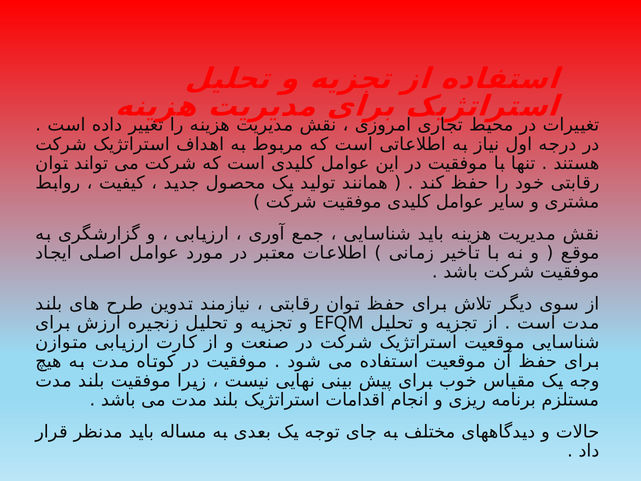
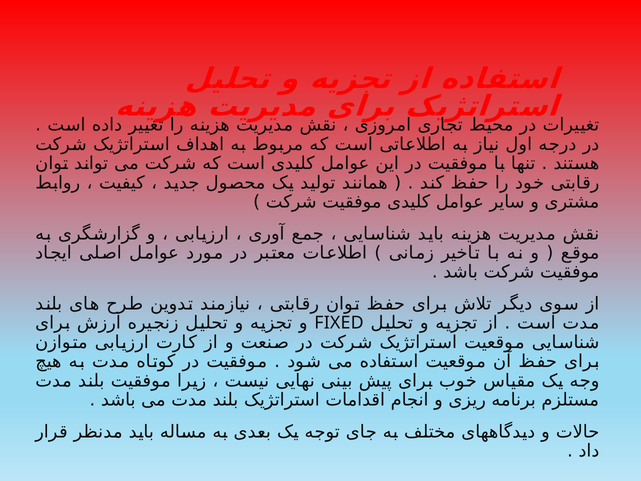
EFQM: EFQM -> FIXED (339, 323)
